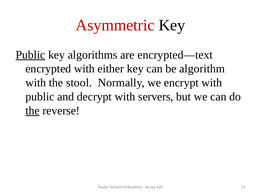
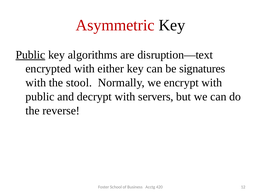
encrypted—text: encrypted—text -> disruption—text (175, 55)
algorithm: algorithm -> signatures (202, 69)
the underline: present -> none (33, 110)
